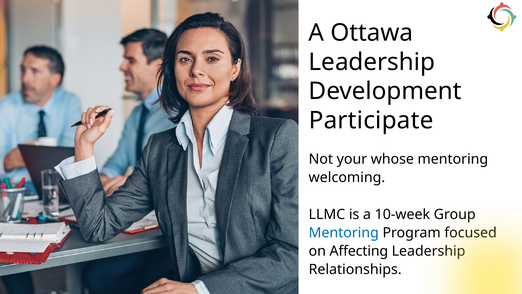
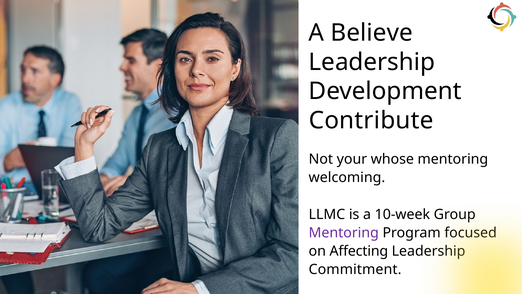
Ottawa: Ottawa -> Believe (372, 33)
Participate: Participate -> Contribute (371, 120)
Mentoring colour: blue -> purple (344, 232)
Relationships: Relationships -> Commitment (355, 269)
